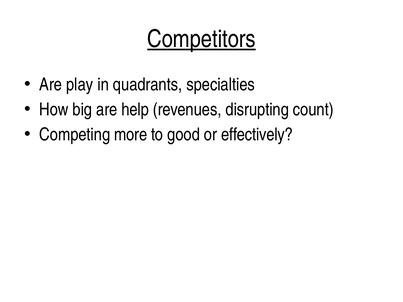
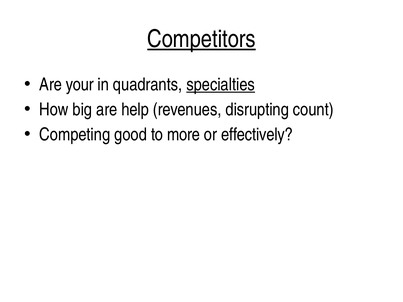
play: play -> your (80, 85)
specialties underline: none -> present (221, 85)
more: more -> good (131, 135)
good: good -> more (184, 135)
